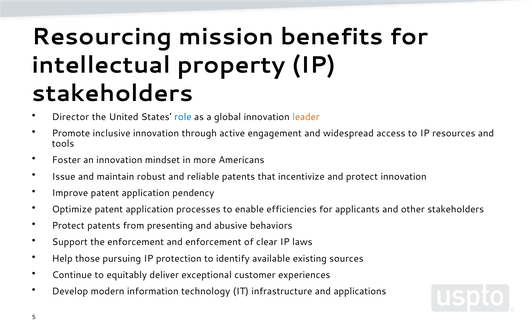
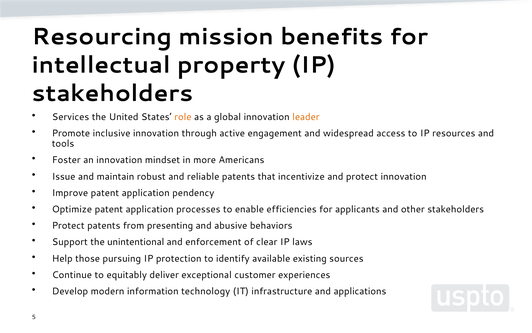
Director: Director -> Services (71, 117)
role colour: blue -> orange (183, 117)
the enforcement: enforcement -> unintentional (136, 242)
